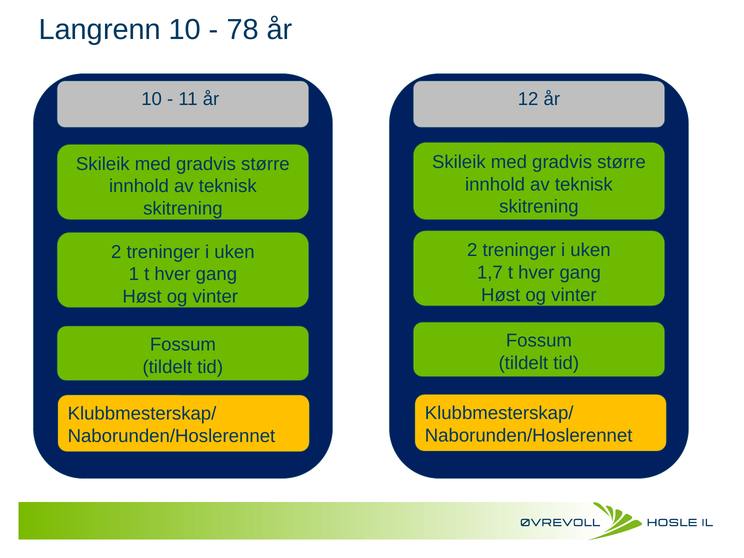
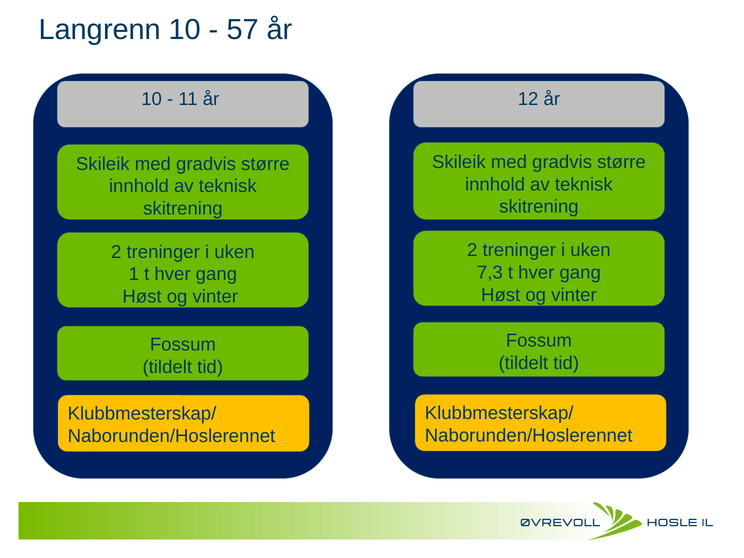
78: 78 -> 57 (243, 30)
1,7: 1,7 -> 7,3 (490, 273)
